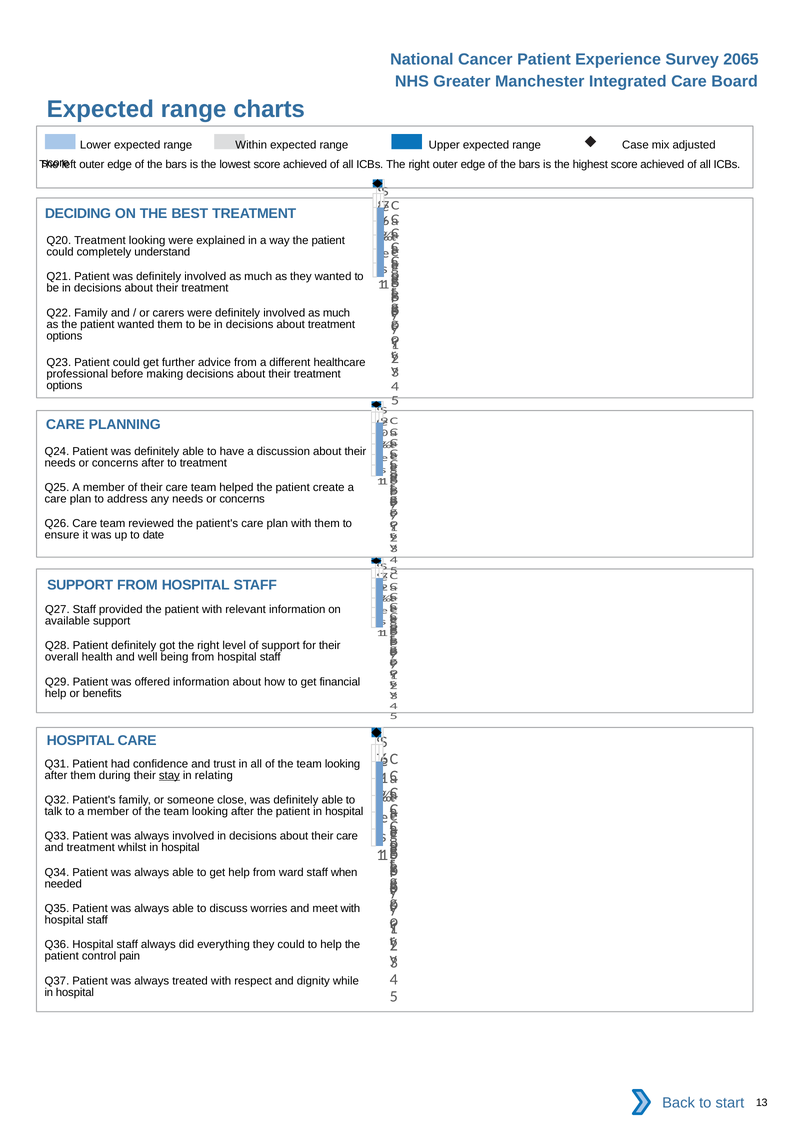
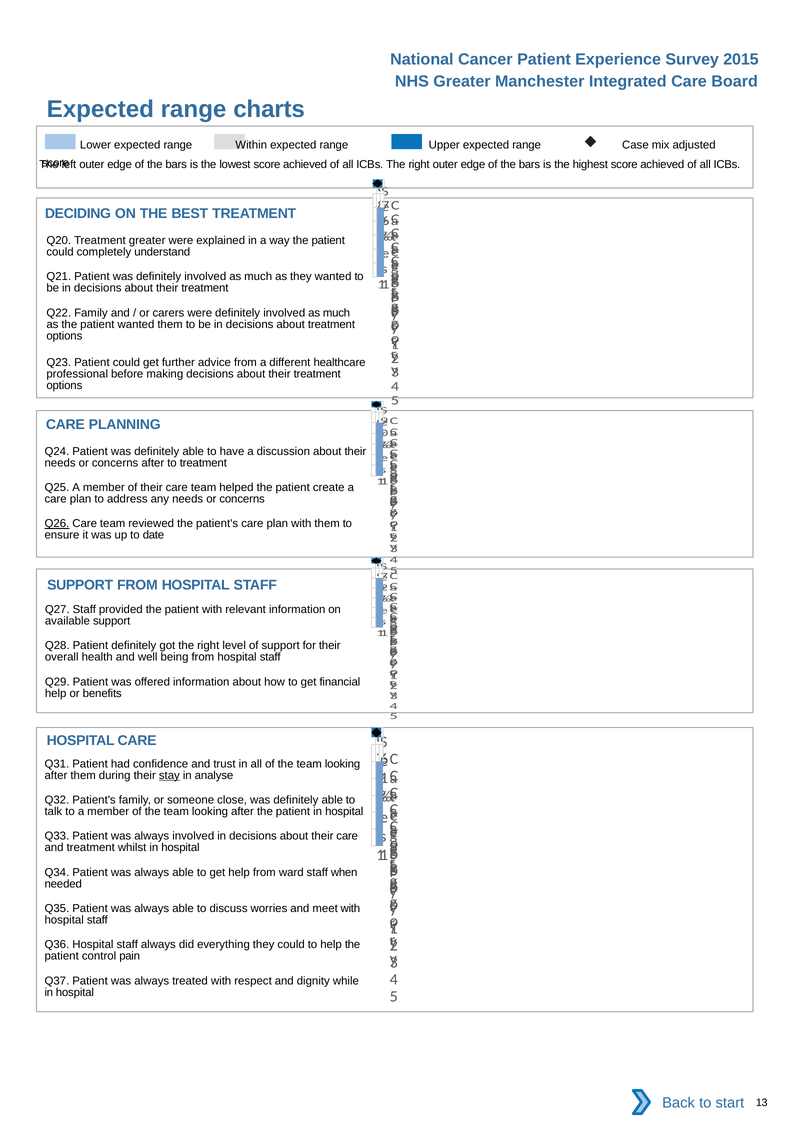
2065: 2065 -> 2015 (741, 60)
Treatment looking: looking -> greater (147, 240)
Q26 underline: none -> present (57, 523)
relating: relating -> analyse (214, 775)
